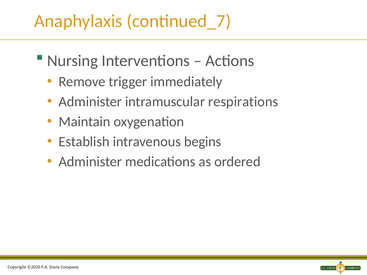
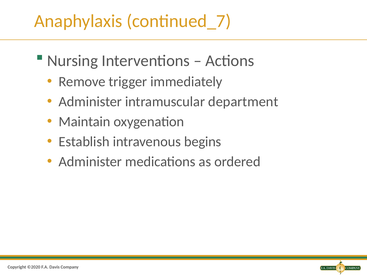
respirations: respirations -> department (243, 102)
